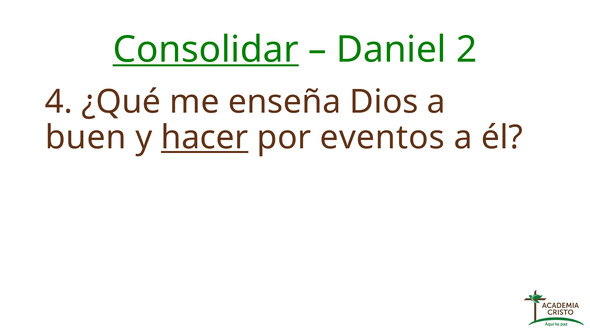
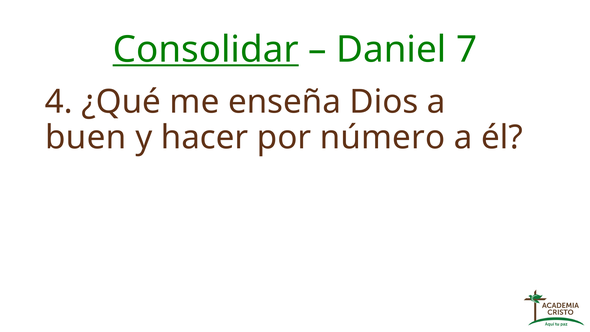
2: 2 -> 7 (467, 49)
hacer underline: present -> none (205, 138)
eventos: eventos -> número (382, 138)
